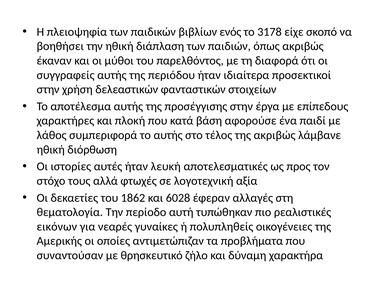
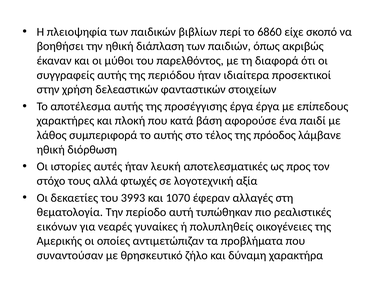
ενός: ενός -> περί (230, 32)
3178: 3178 -> 6860 (269, 32)
προσέγγισης στην: στην -> έργα (242, 106)
της ακριβώς: ακριβώς -> πρόοδος (275, 135)
1862: 1862 -> 3993 (133, 198)
6028: 6028 -> 1070 (178, 198)
